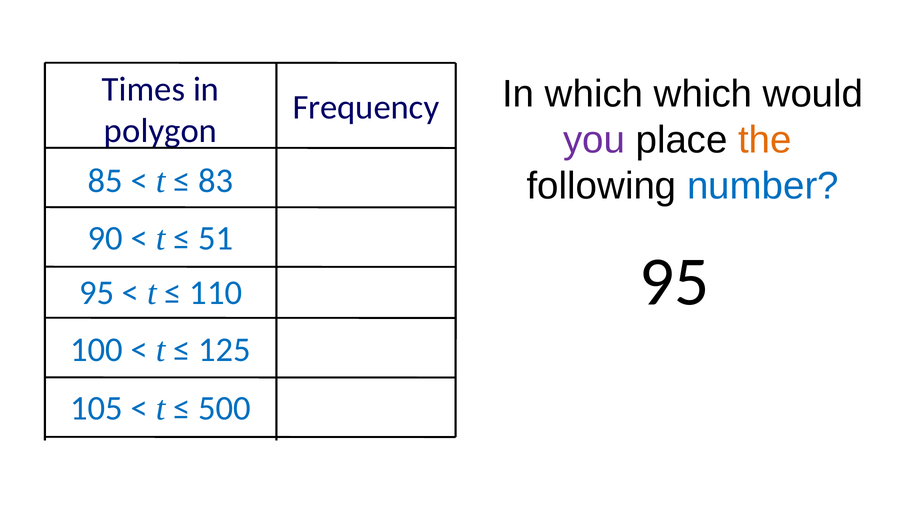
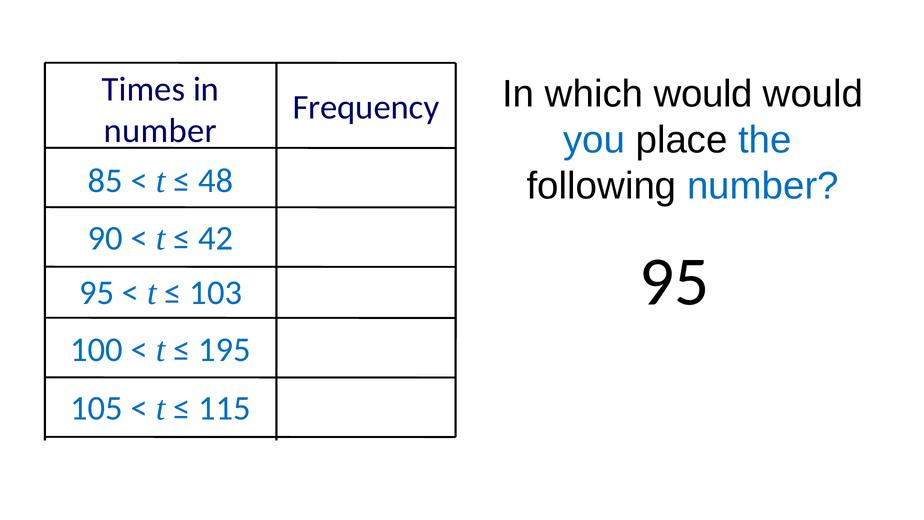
which which: which -> would (703, 94)
polygon: polygon -> number (160, 131)
you colour: purple -> blue (594, 140)
the colour: orange -> blue (765, 140)
83: 83 -> 48 (216, 181)
51: 51 -> 42 (216, 238)
110: 110 -> 103 (216, 293)
125: 125 -> 195 (225, 350)
500: 500 -> 115 (225, 408)
